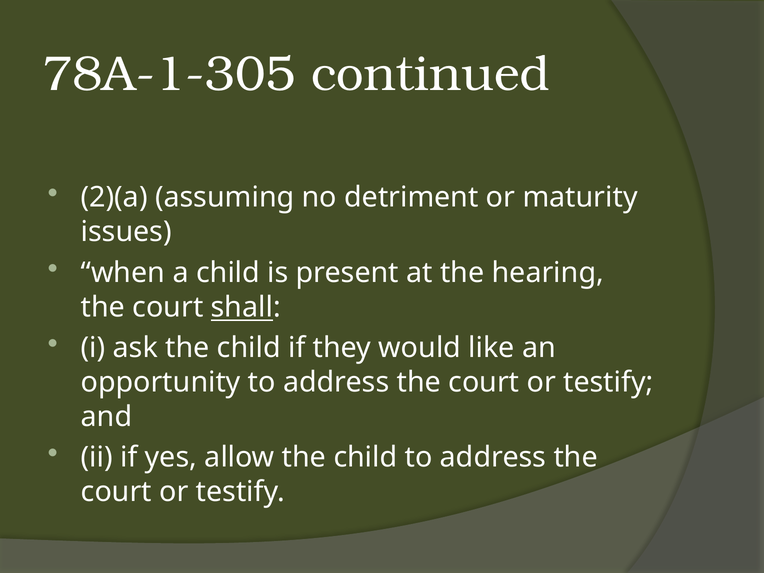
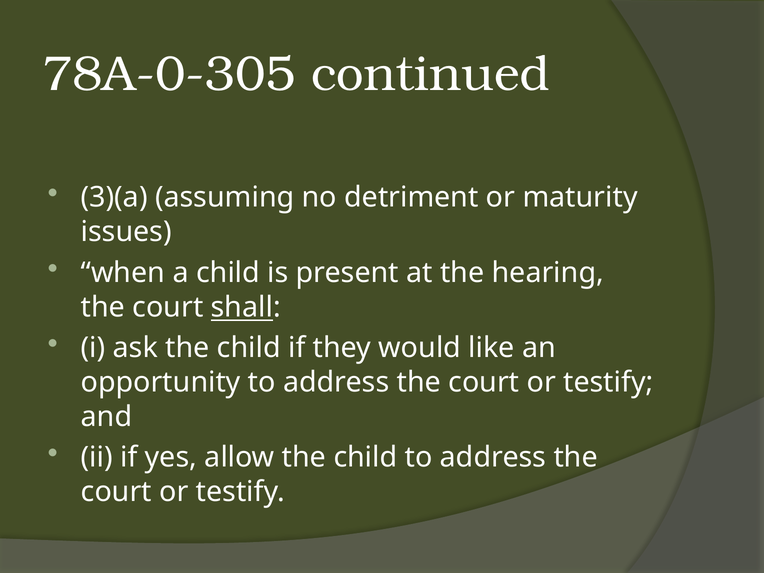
78A-1-305: 78A-1-305 -> 78A-0-305 (169, 74)
2)(a: 2)(a -> 3)(a (114, 197)
